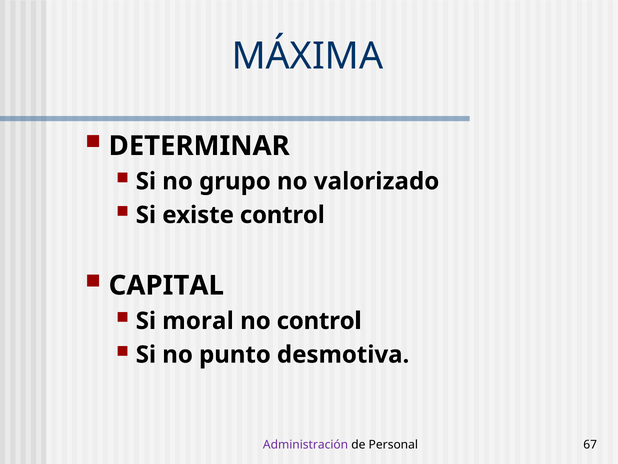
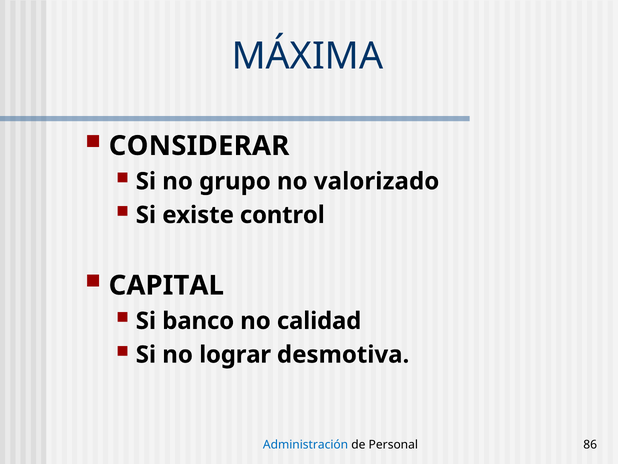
DETERMINAR: DETERMINAR -> CONSIDERAR (199, 146)
moral: moral -> banco (198, 321)
no control: control -> calidad (319, 321)
punto: punto -> lograr (235, 354)
Administración colour: purple -> blue (306, 444)
67: 67 -> 86 (590, 444)
